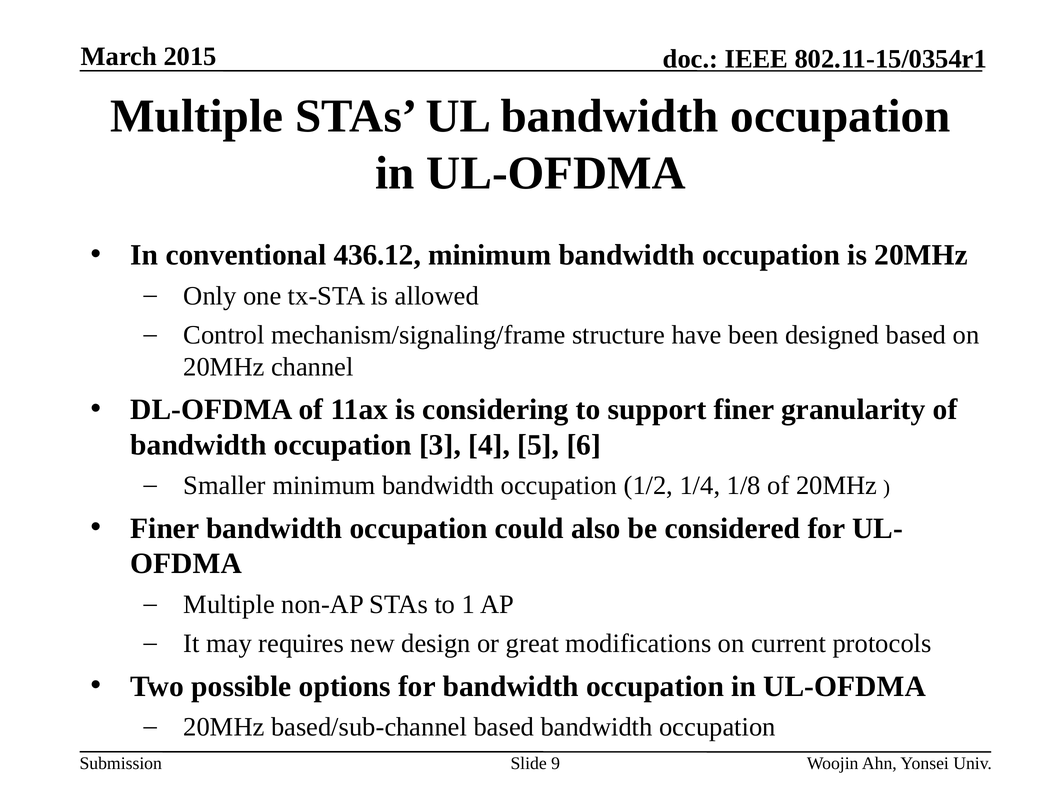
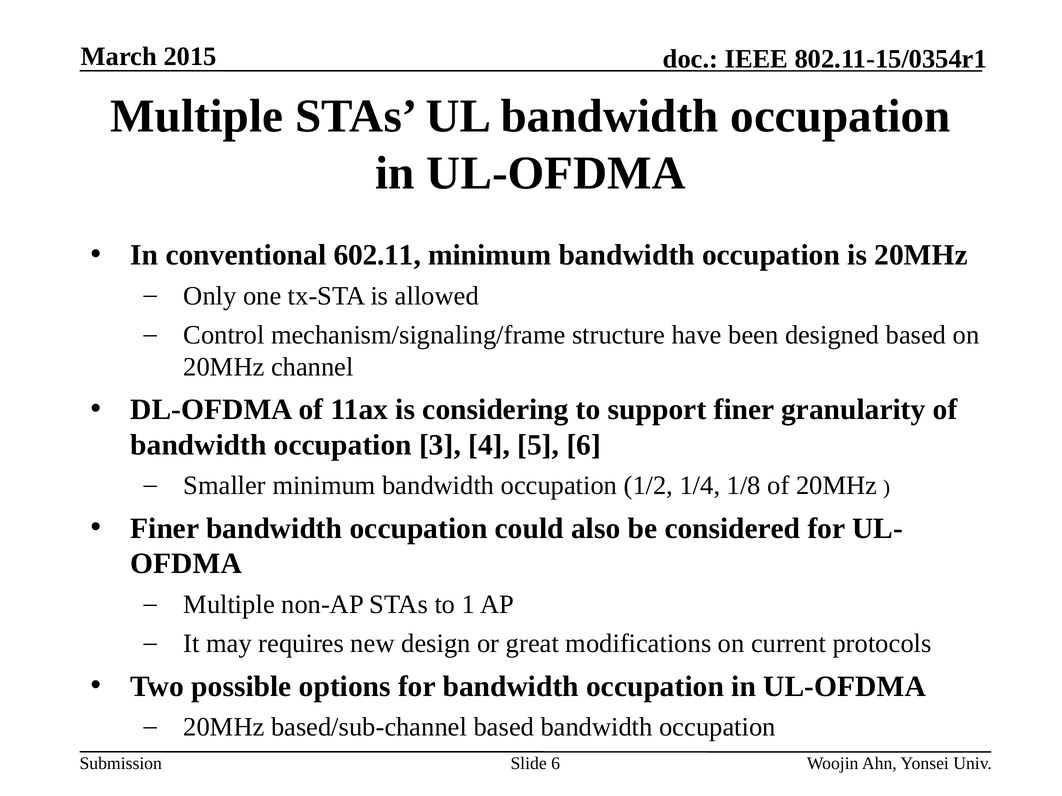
436.12: 436.12 -> 602.11 (377, 255)
Slide 9: 9 -> 6 (556, 764)
